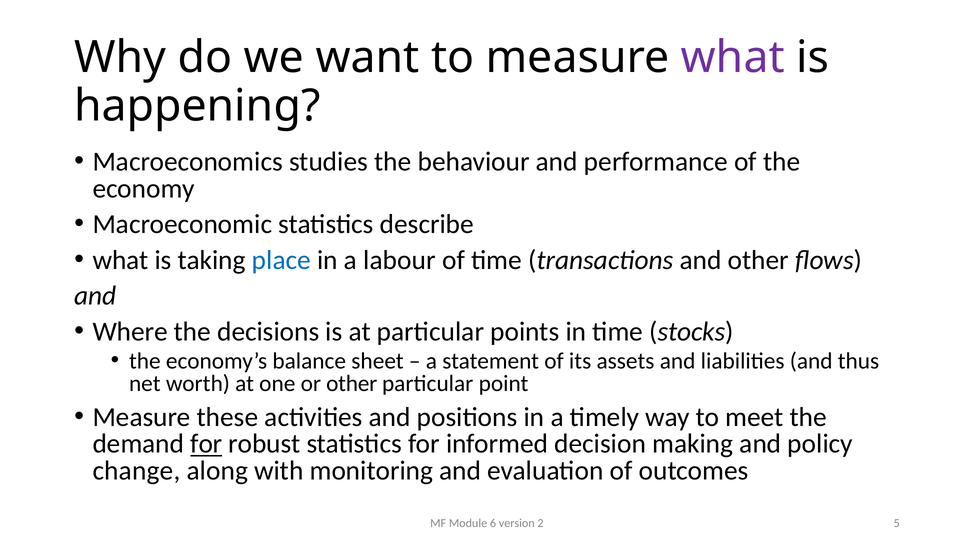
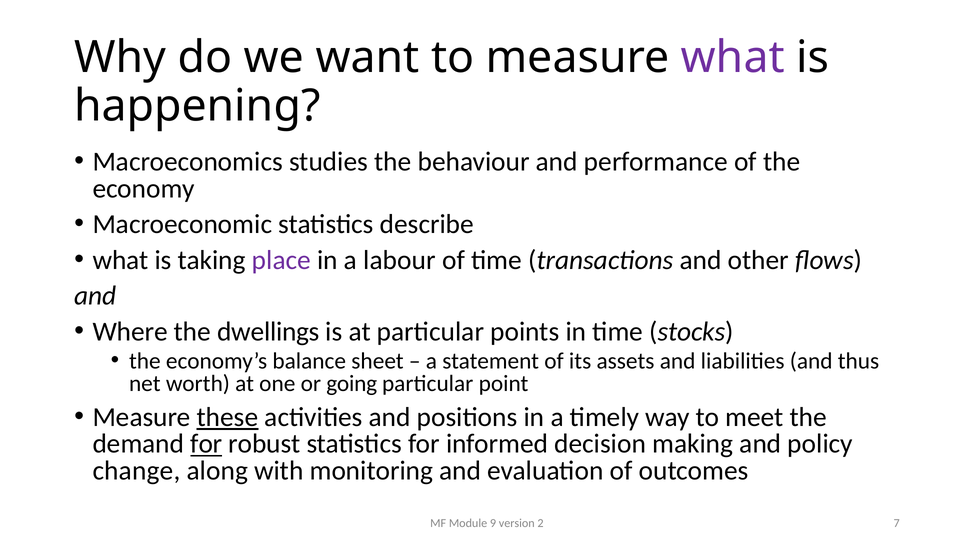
place colour: blue -> purple (281, 260)
decisions: decisions -> dwellings (268, 332)
or other: other -> going (352, 384)
these underline: none -> present (227, 417)
6: 6 -> 9 (493, 523)
5: 5 -> 7 (897, 523)
